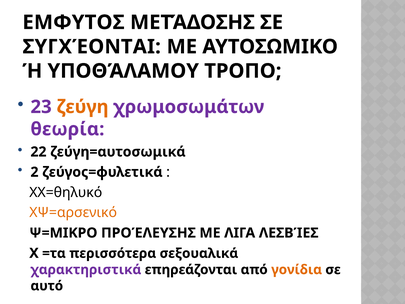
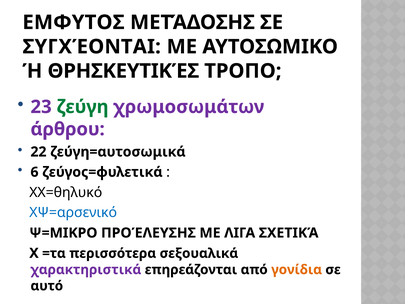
ΥΠΟΘΆΛΑΜΟΥ: ΥΠΟΘΆΛΑΜΟΥ -> ΘΡΗΣΚΕΥΤΙΚΈΣ (123, 71)
ζεύγη colour: orange -> green (83, 107)
θεωρία: θεωρία -> άρθρου (68, 129)
2: 2 -> 6 (34, 172)
ΧΨ=αρσενικό colour: orange -> blue (73, 212)
ΛΕΣΒΊΕΣ: ΛΕΣΒΊΕΣ -> ΣΧΕΤΙΚΆ (289, 233)
